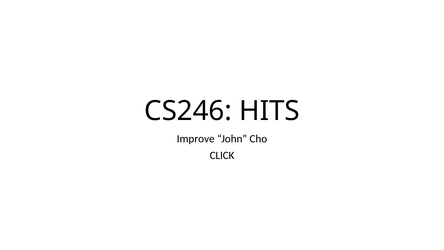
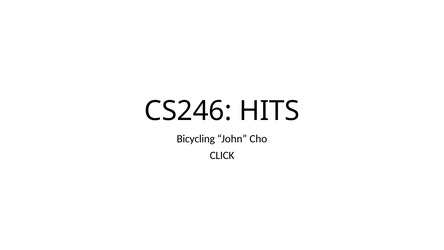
Improve: Improve -> Bicycling (196, 139)
